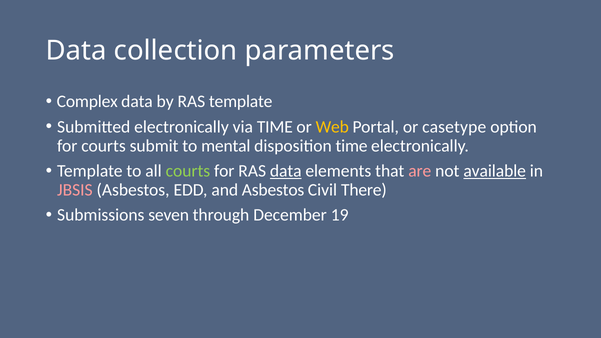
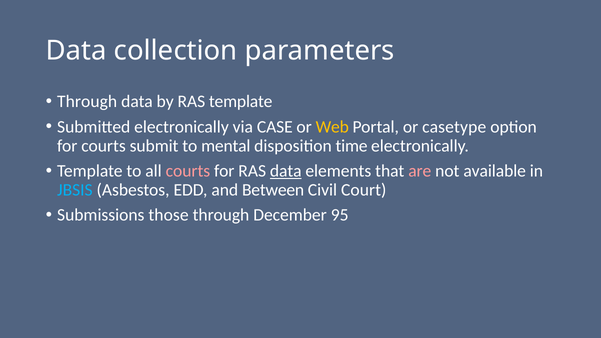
Complex: Complex -> Through (87, 102)
via TIME: TIME -> CASE (275, 127)
courts colour: light green -> pink (188, 171)
available underline: present -> none (495, 171)
JBSIS colour: pink -> light blue (75, 190)
and Asbestos: Asbestos -> Between (273, 190)
There: There -> Court (364, 190)
seven: seven -> those (169, 215)
19: 19 -> 95 (340, 215)
